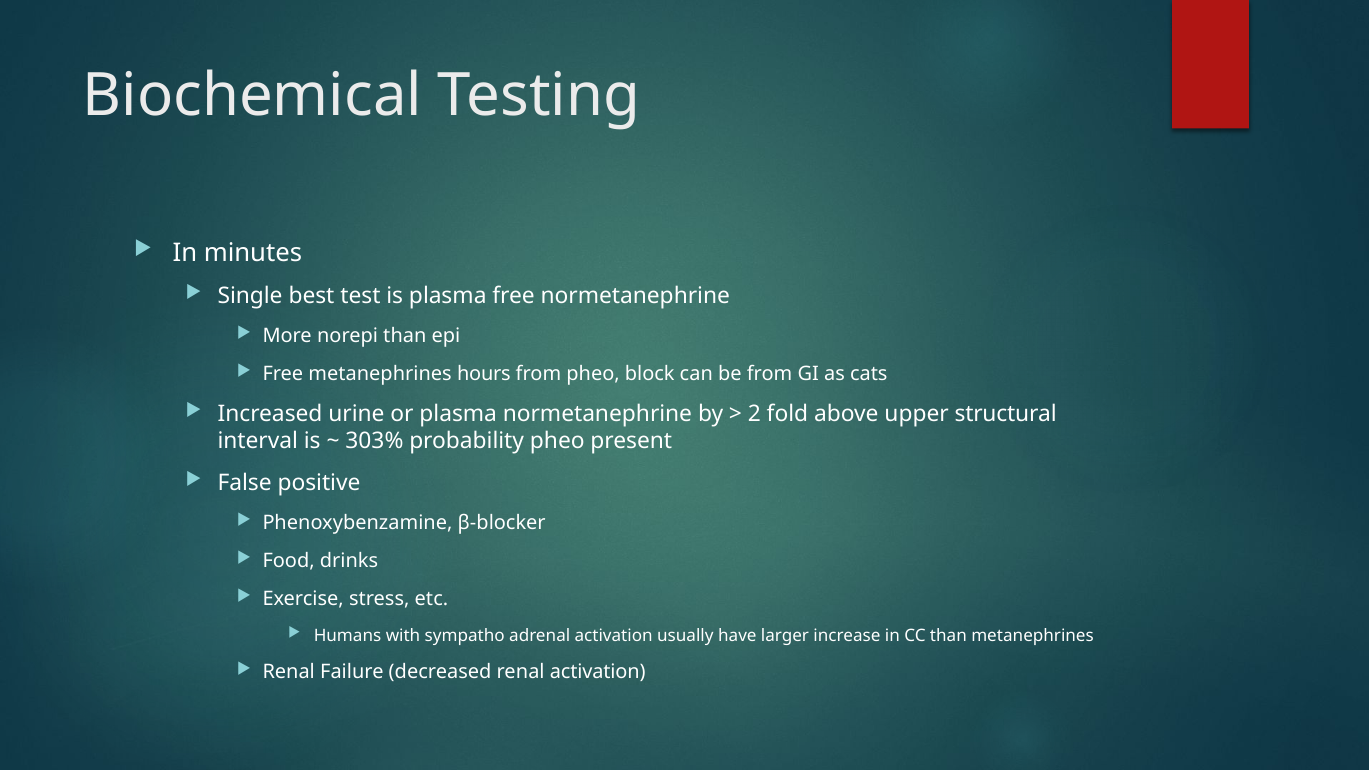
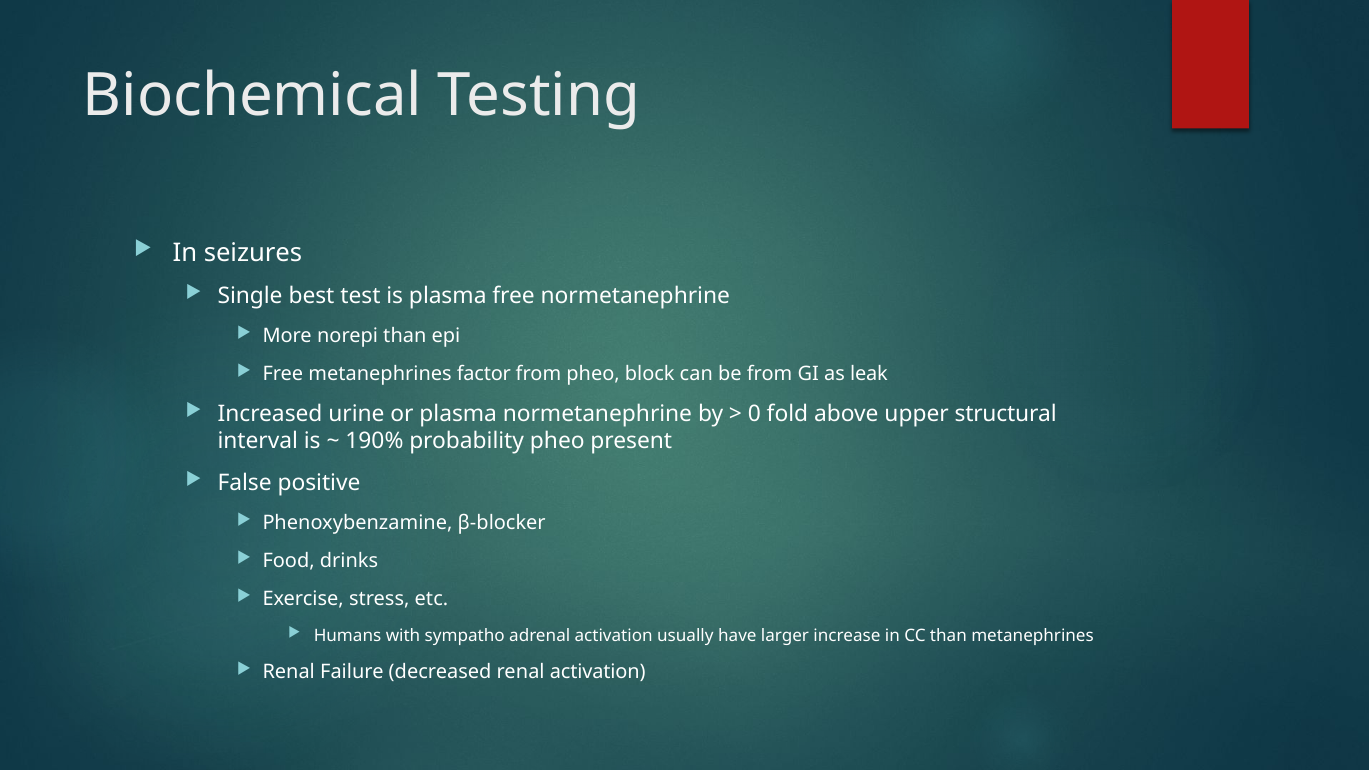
minutes: minutes -> seizures (253, 253)
hours: hours -> factor (484, 374)
cats: cats -> leak (869, 374)
2: 2 -> 0 (754, 414)
303%: 303% -> 190% (374, 441)
